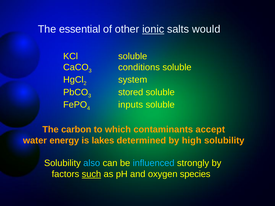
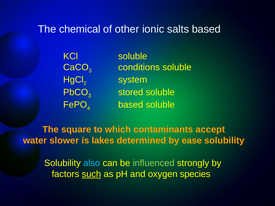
essential: essential -> chemical (80, 29)
ionic underline: present -> none (153, 29)
salts would: would -> based (206, 29)
inputs: inputs -> based (131, 105)
carbon: carbon -> square (76, 130)
energy: energy -> slower (64, 141)
high: high -> ease (192, 141)
influenced colour: light blue -> light green (154, 163)
